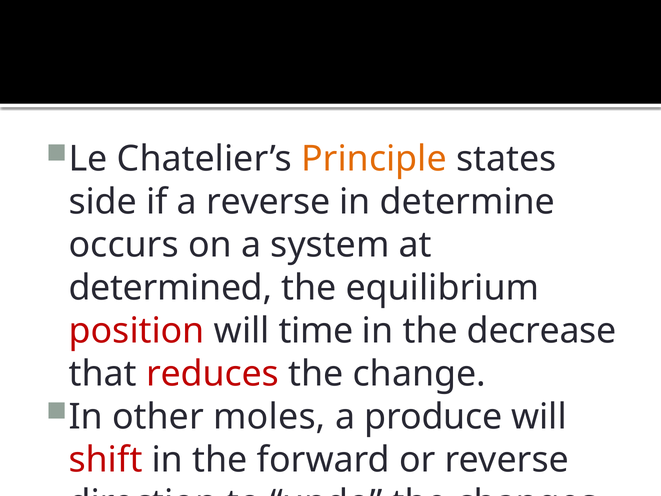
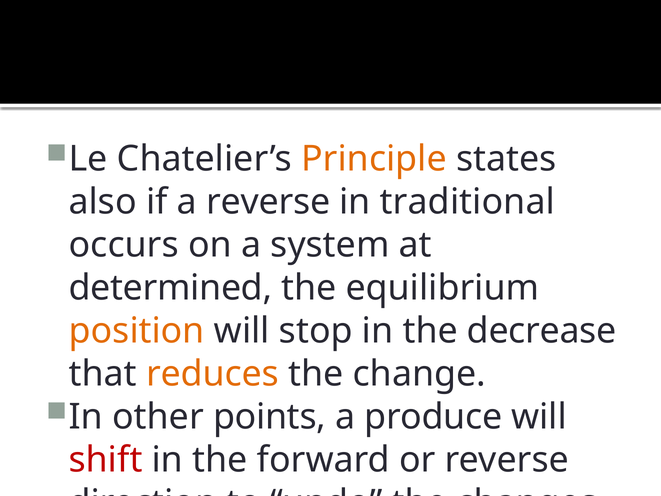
side: side -> also (103, 202)
determine: determine -> traditional (467, 202)
position colour: red -> orange (137, 331)
time: time -> stop (316, 331)
reduces colour: red -> orange (213, 374)
moles: moles -> points (270, 417)
